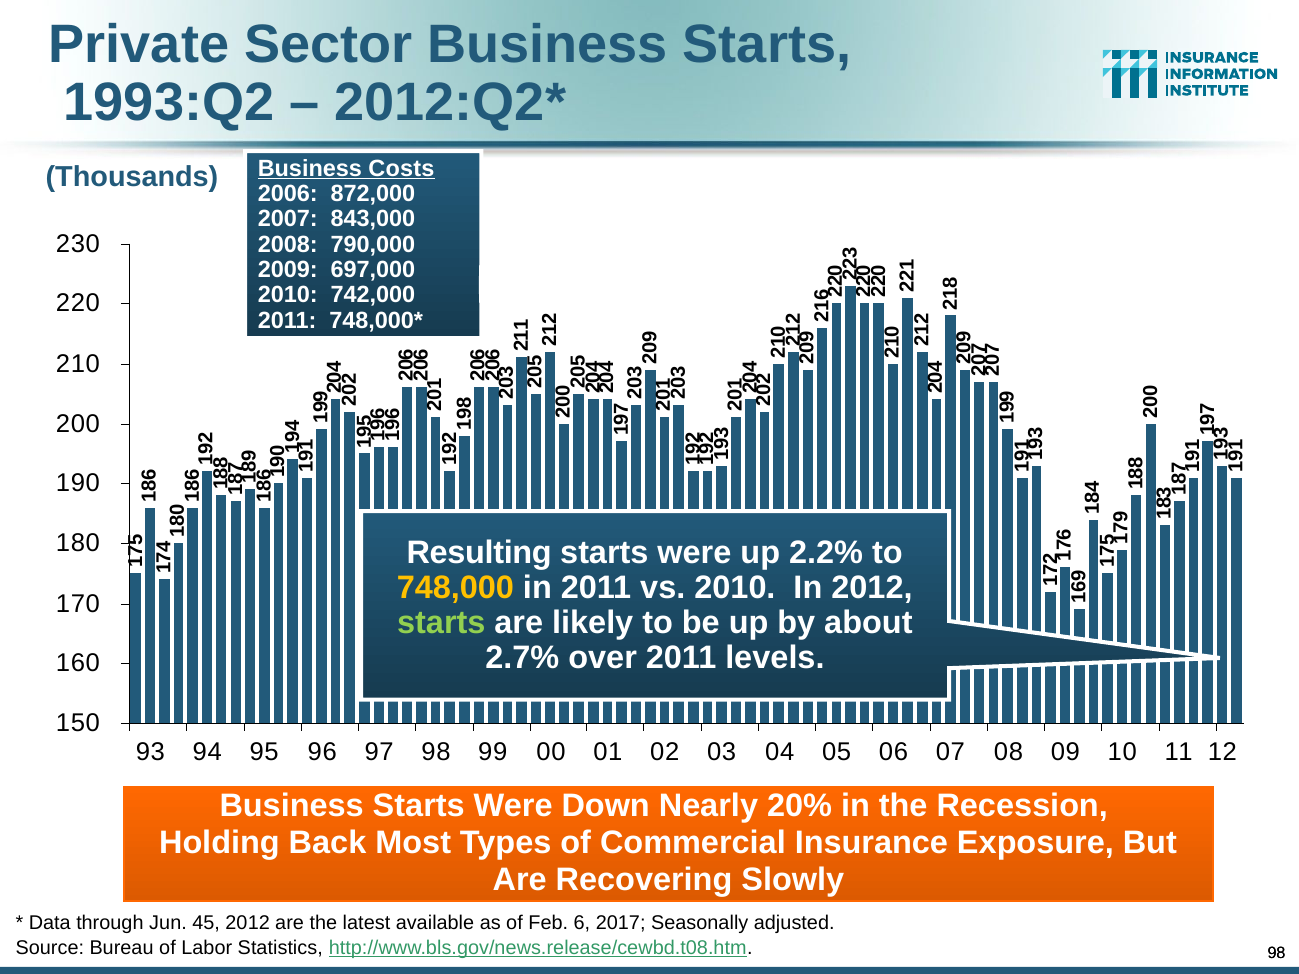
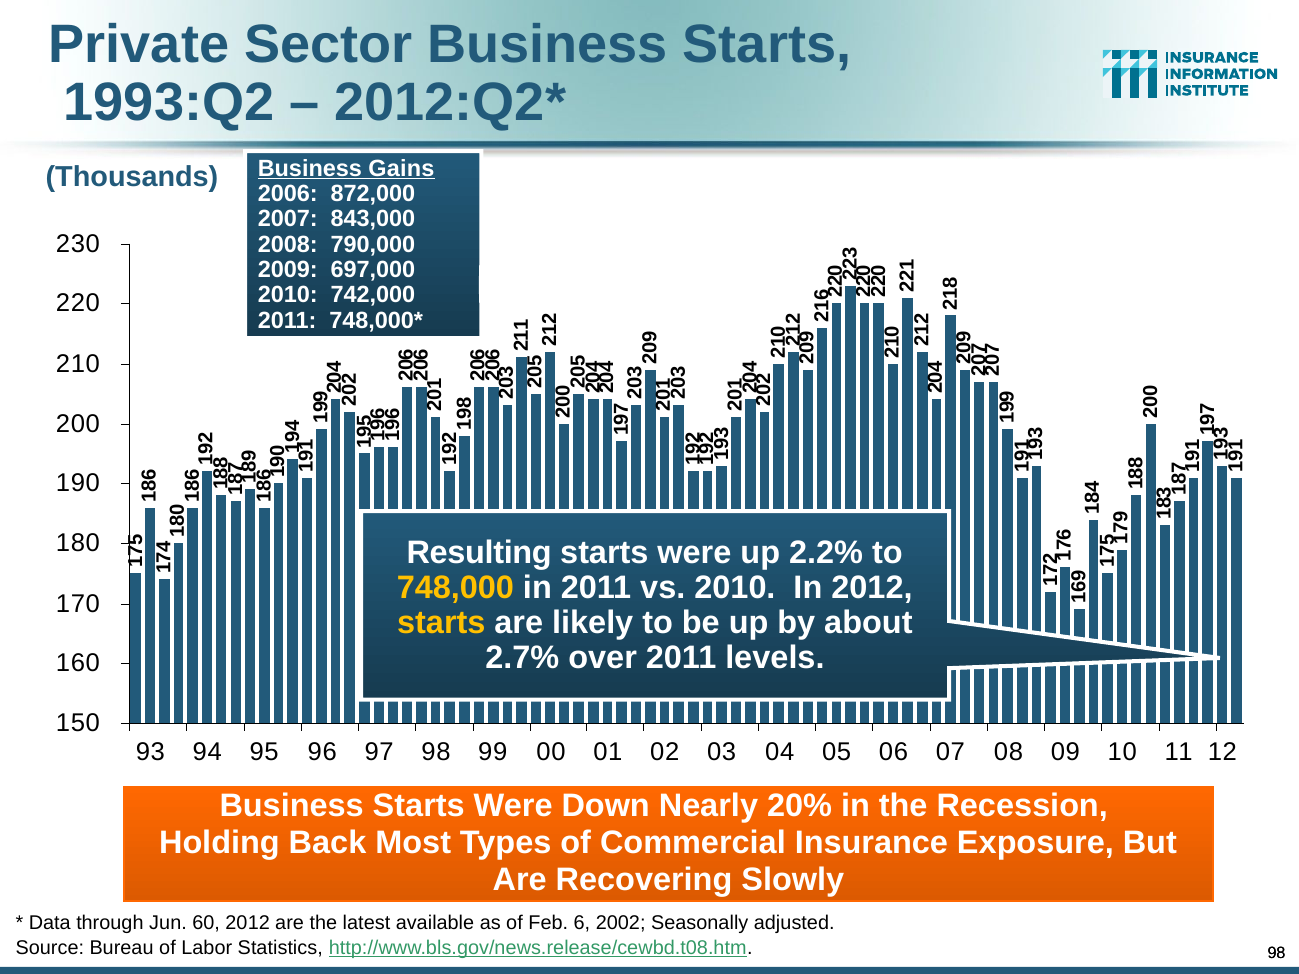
Costs: Costs -> Gains (401, 168)
starts colour: light green -> yellow (441, 623)
45: 45 -> 60 (206, 923)
2017: 2017 -> 2002 (621, 923)
